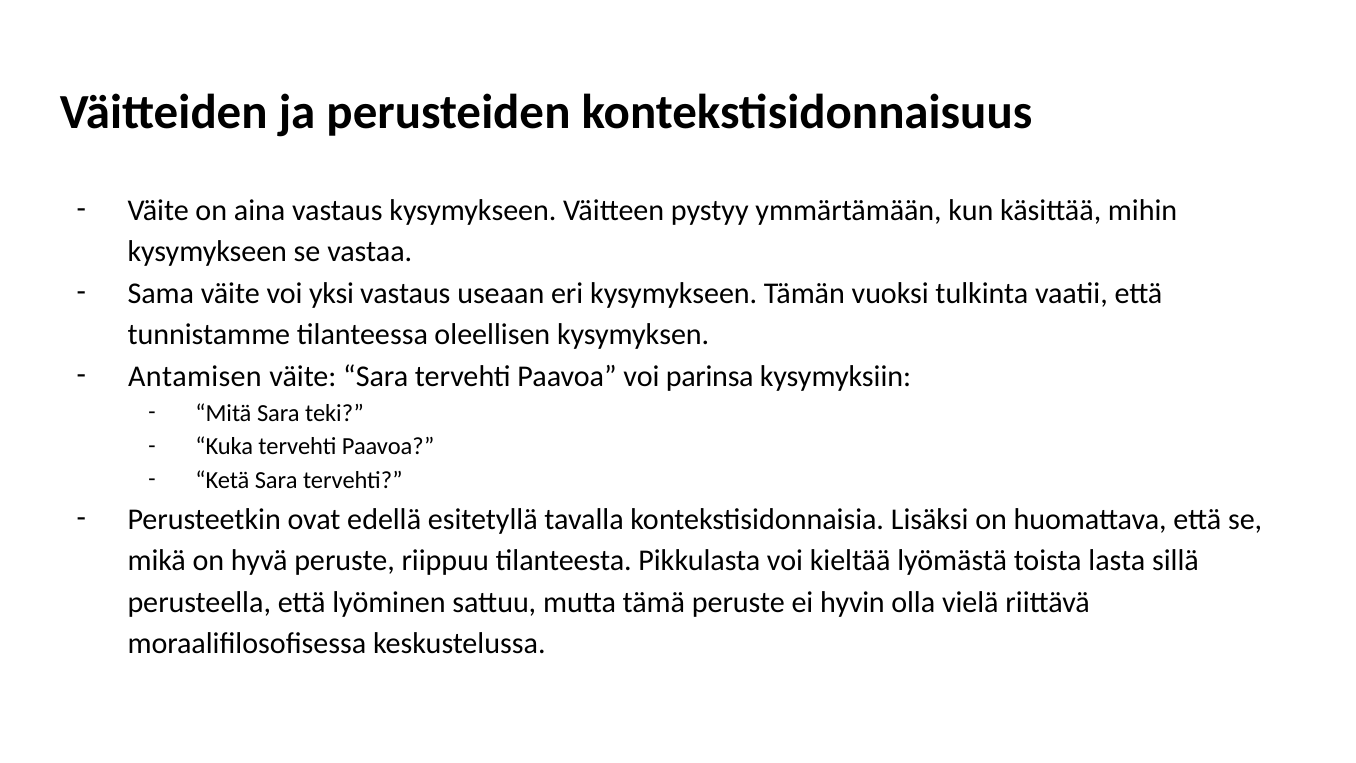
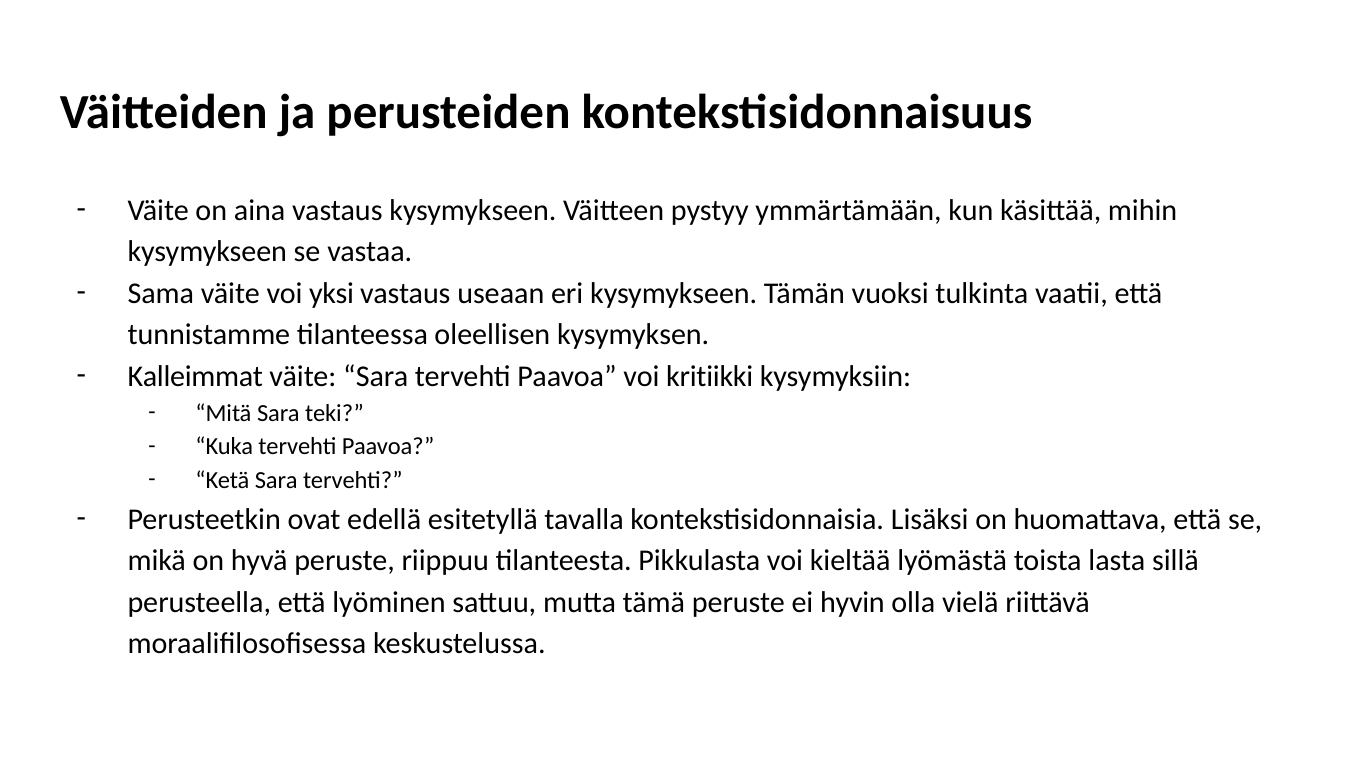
Antamisen: Antamisen -> Kalleimmat (195, 376)
parinsa: parinsa -> kritiikki (710, 376)
